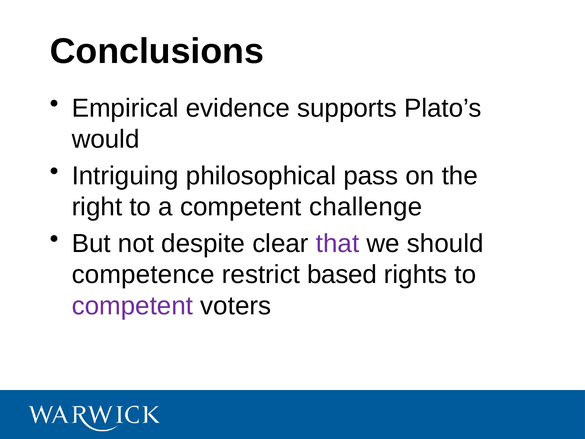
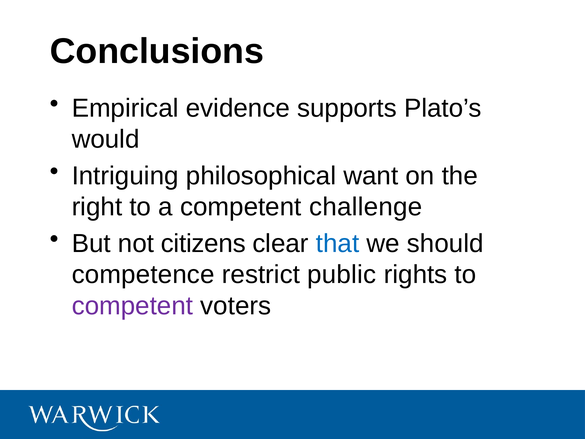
pass: pass -> want (371, 176)
despite: despite -> citizens (203, 243)
that colour: purple -> blue (338, 243)
based: based -> public (342, 275)
